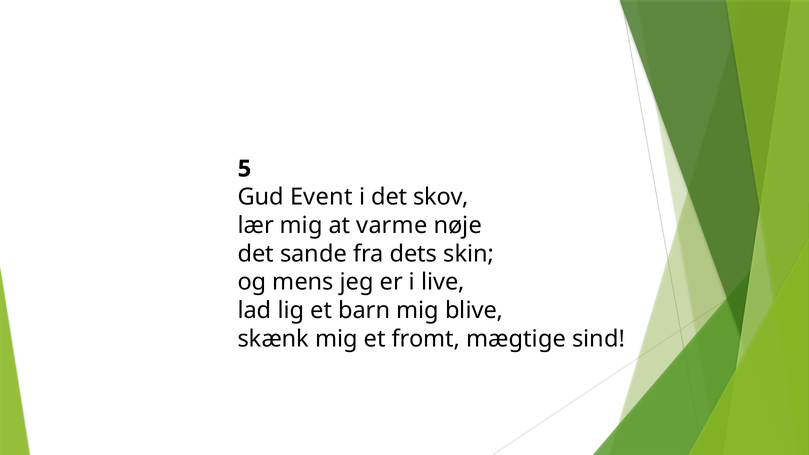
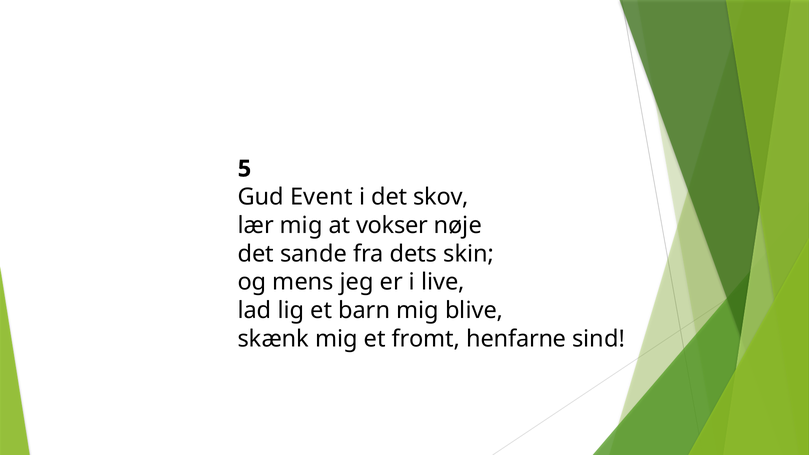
varme: varme -> vokser (392, 225)
mægtige: mægtige -> henfarne (516, 339)
